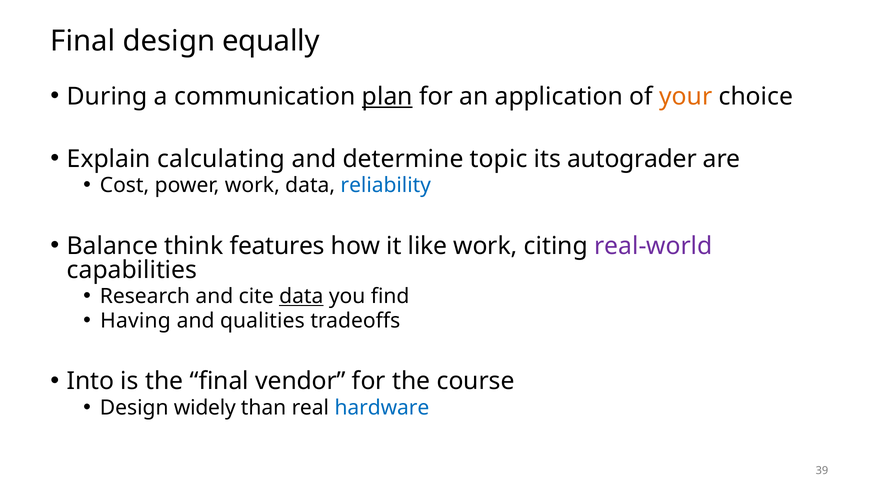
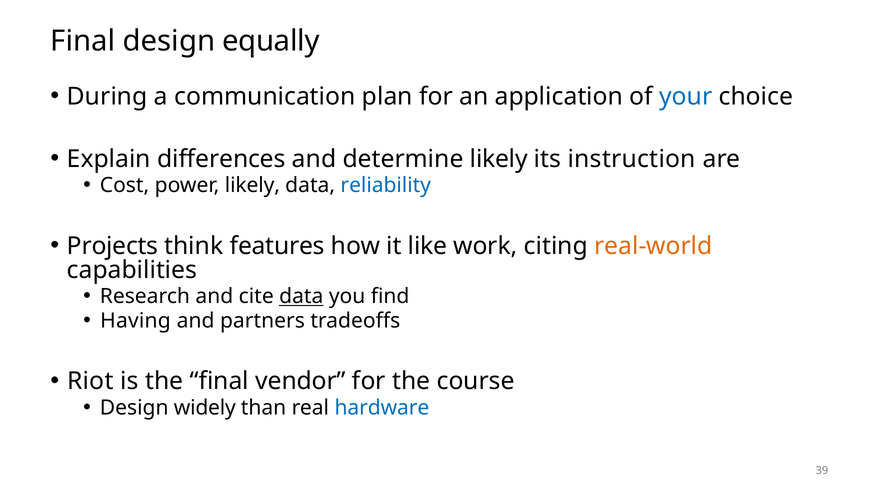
plan underline: present -> none (387, 97)
your colour: orange -> blue (686, 97)
calculating: calculating -> differences (221, 159)
determine topic: topic -> likely (499, 159)
autograder: autograder -> instruction (632, 159)
power work: work -> likely (252, 186)
Balance: Balance -> Projects (113, 246)
real-world colour: purple -> orange (653, 246)
qualities: qualities -> partners (262, 321)
Into: Into -> Riot (90, 382)
